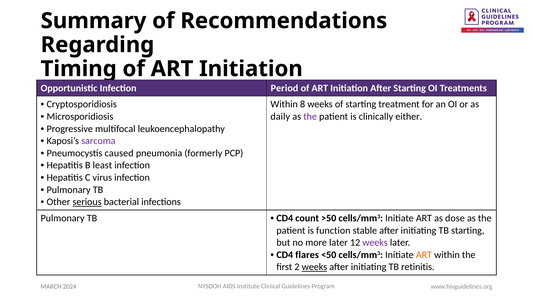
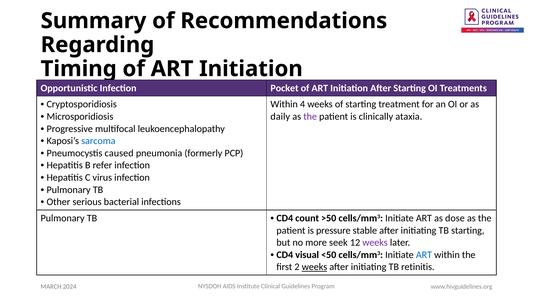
Period: Period -> Pocket (285, 88)
8: 8 -> 4 (303, 104)
either: either -> ataxia (409, 116)
sarcoma colour: purple -> blue (98, 141)
least: least -> refer (102, 165)
serious underline: present -> none (87, 202)
function: function -> pressure (333, 230)
more later: later -> seek (338, 242)
flares: flares -> visual (307, 255)
ART colour: orange -> blue (424, 255)
